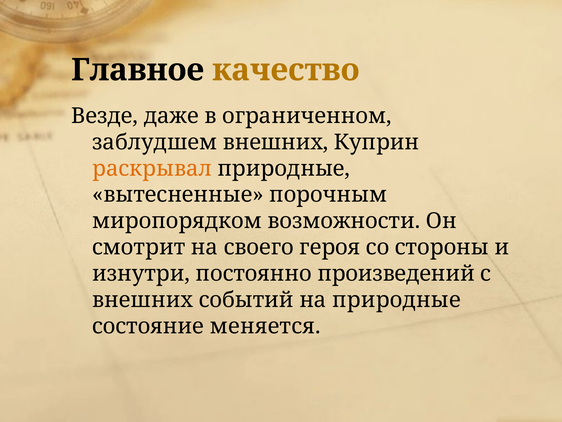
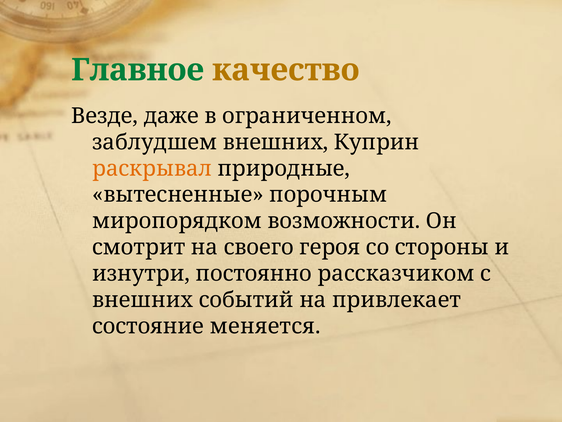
Главное colour: black -> green (138, 70)
произведений: произведений -> рассказчиком (396, 273)
на природные: природные -> привлекает (397, 299)
